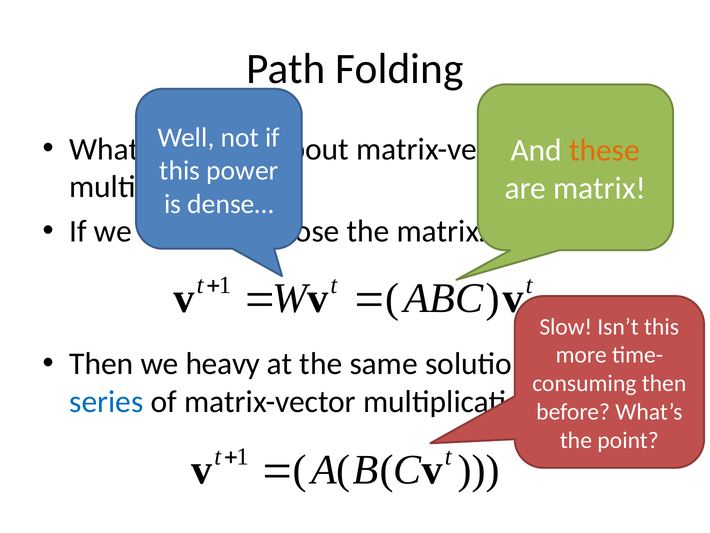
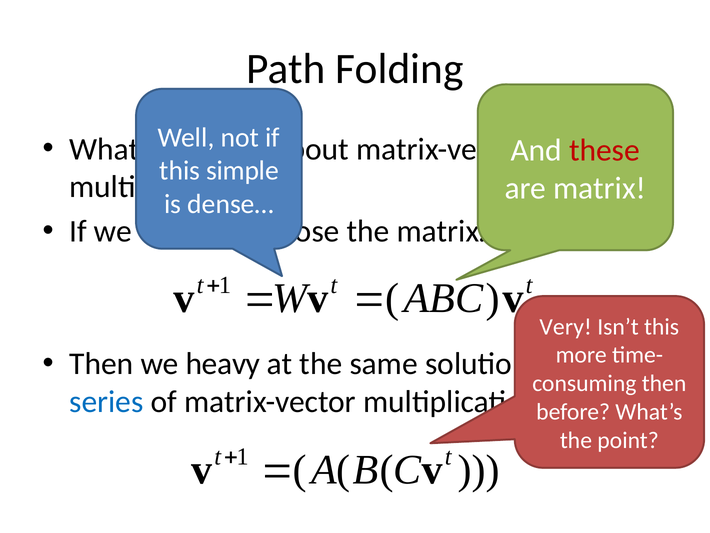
these colour: orange -> red (605, 150)
power: power -> simple (243, 171)
Slow: Slow -> Very (566, 326)
